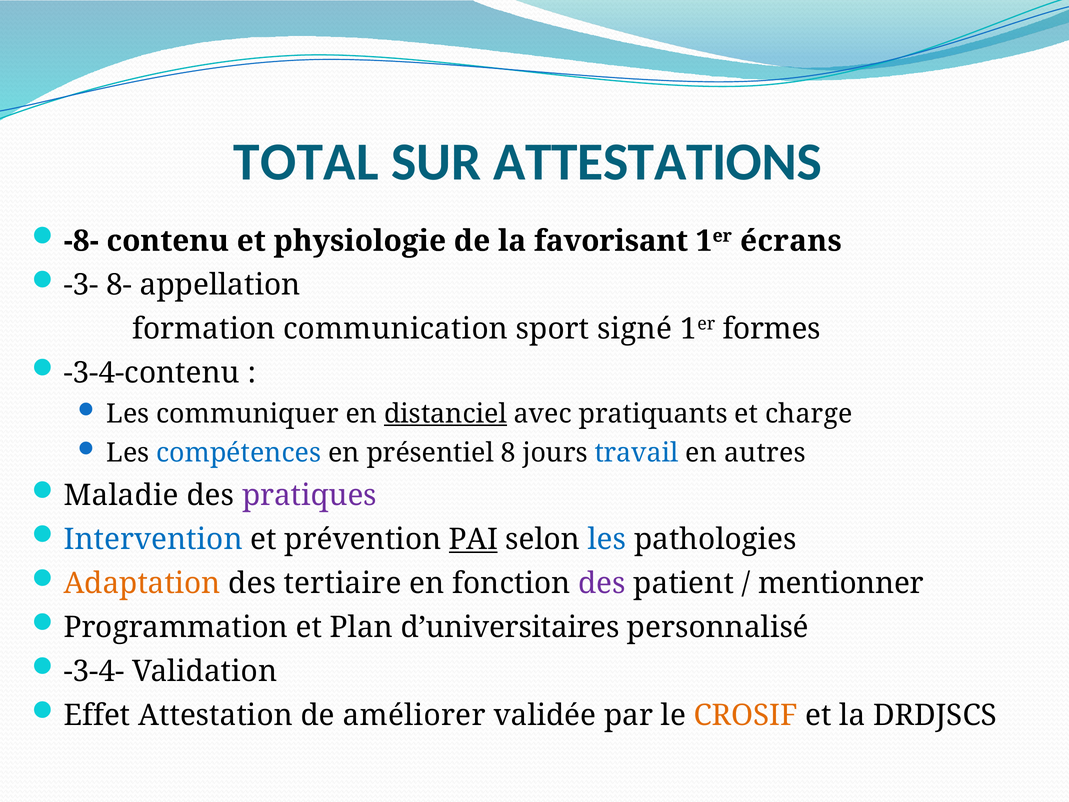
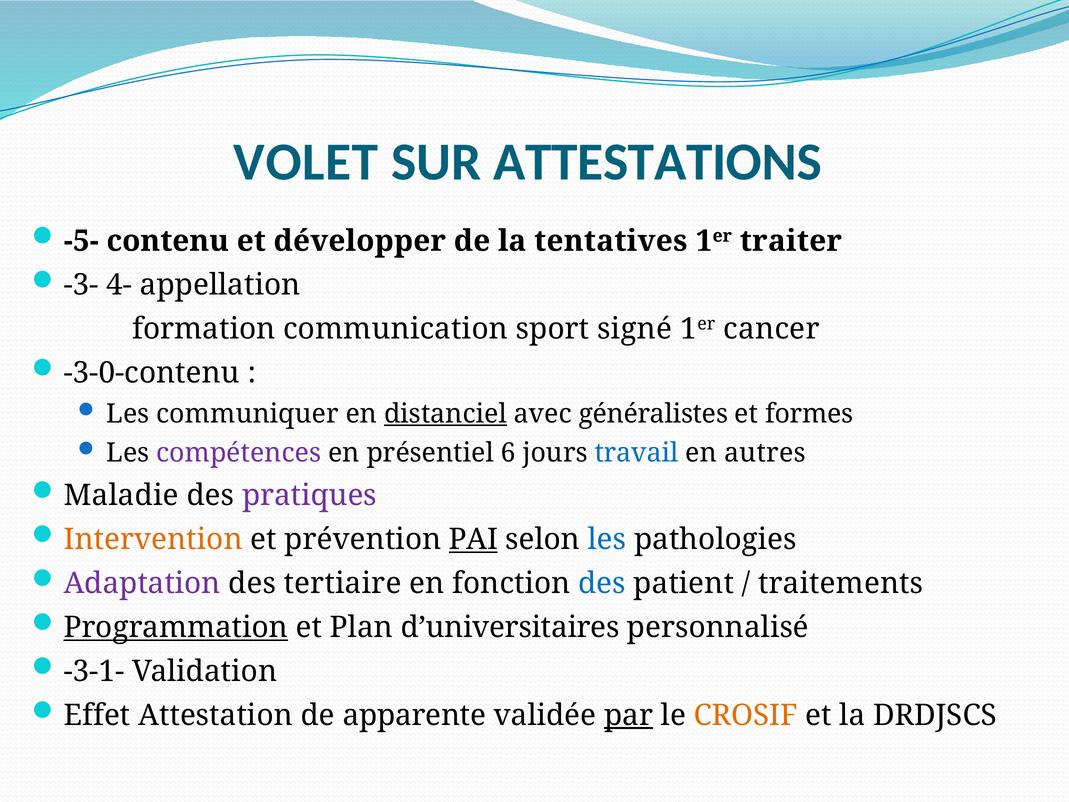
TOTAL: TOTAL -> VOLET (306, 162)
-8-: -8- -> -5- (81, 241)
physiologie: physiologie -> développer (360, 241)
favorisant: favorisant -> tentatives (611, 241)
écrans: écrans -> traiter (791, 241)
8-: 8- -> 4- (119, 285)
formes: formes -> cancer (771, 329)
-3-4-contenu: -3-4-contenu -> -3-0-contenu (152, 373)
pratiquants: pratiquants -> généralistes (653, 414)
charge: charge -> formes (809, 414)
compétences colour: blue -> purple (239, 453)
8: 8 -> 6 (508, 453)
Intervention colour: blue -> orange (153, 539)
Adaptation colour: orange -> purple (142, 583)
des colour: purple -> blue (602, 583)
mentionner: mentionner -> traitements (841, 583)
Programmation underline: none -> present (176, 627)
-3-4-: -3-4- -> -3-1- (94, 671)
améliorer: améliorer -> apparente (414, 715)
par underline: none -> present (629, 715)
